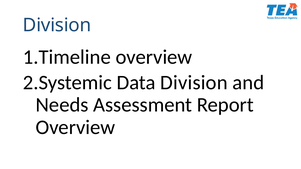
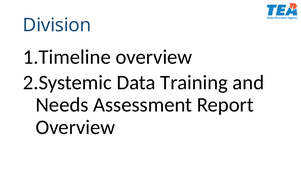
Data Division: Division -> Training (194, 83)
